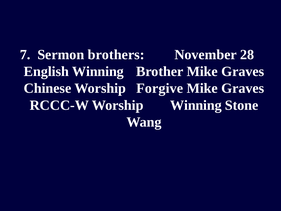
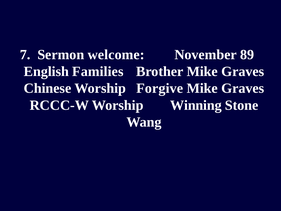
brothers: brothers -> welcome (116, 55)
28: 28 -> 89 (247, 55)
English Winning: Winning -> Families (98, 71)
